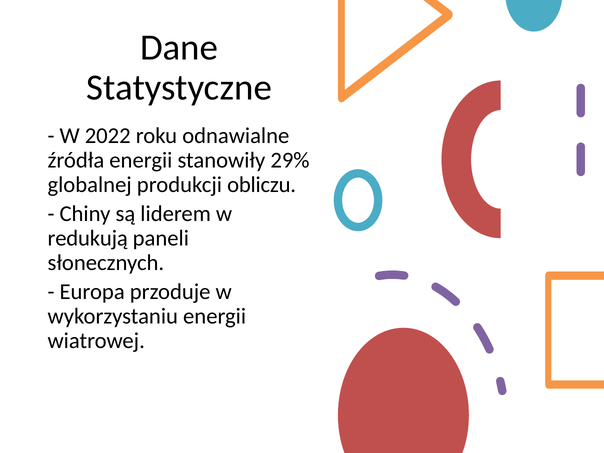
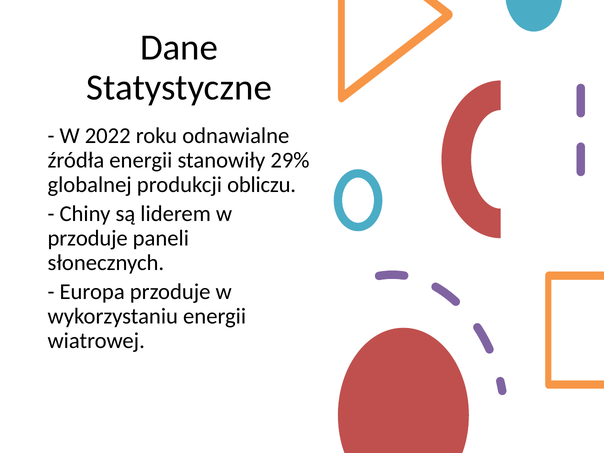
redukują: redukują -> przoduje (88, 238)
